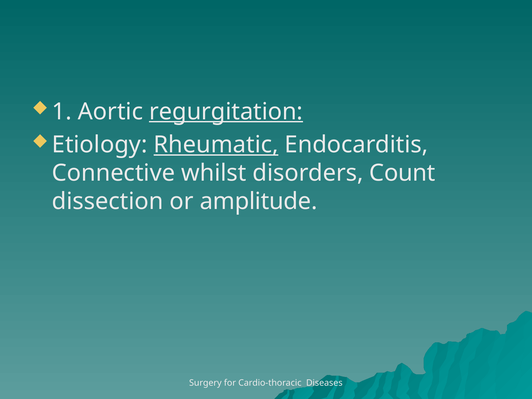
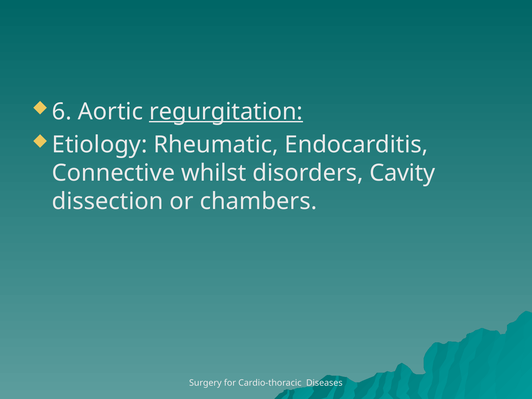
1: 1 -> 6 (62, 112)
Rheumatic underline: present -> none (216, 145)
Count: Count -> Cavity (402, 173)
amplitude: amplitude -> chambers (258, 201)
